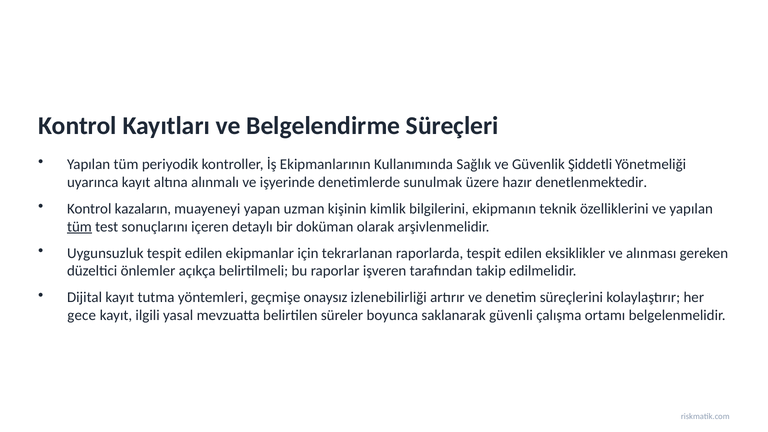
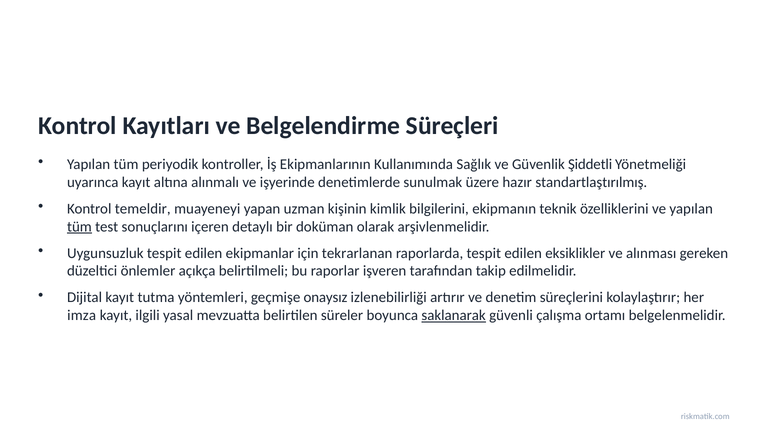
denetlenmektedir: denetlenmektedir -> standartlaştırılmış (591, 182)
kazaların: kazaların -> temeldir (143, 209)
gece: gece -> imza (82, 316)
saklanarak underline: none -> present (454, 316)
